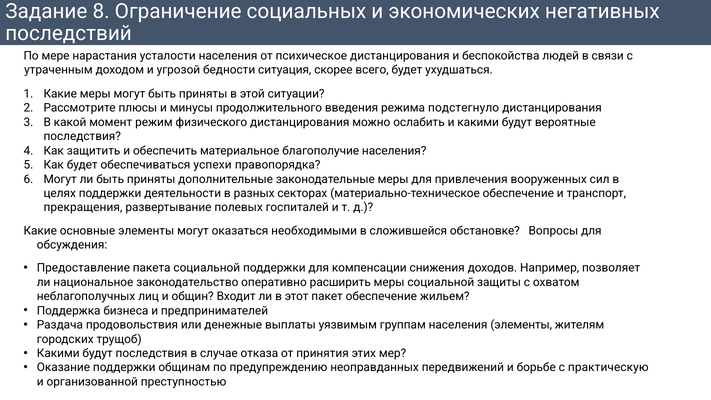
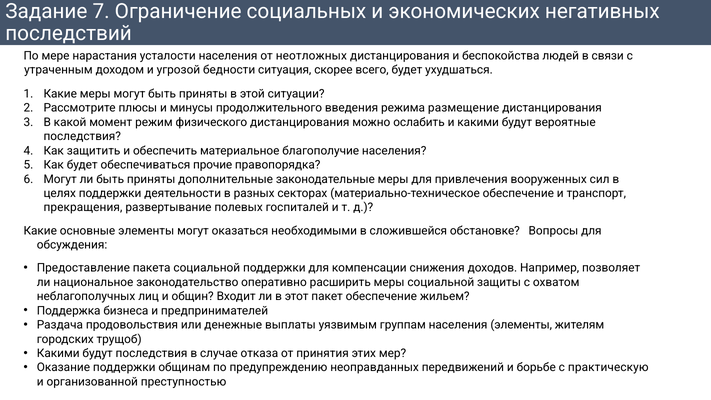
8: 8 -> 7 (101, 11)
психическое: психическое -> неотложных (311, 56)
подстегнуло: подстегнуло -> размещение (464, 108)
успехи: успехи -> прочие (213, 165)
